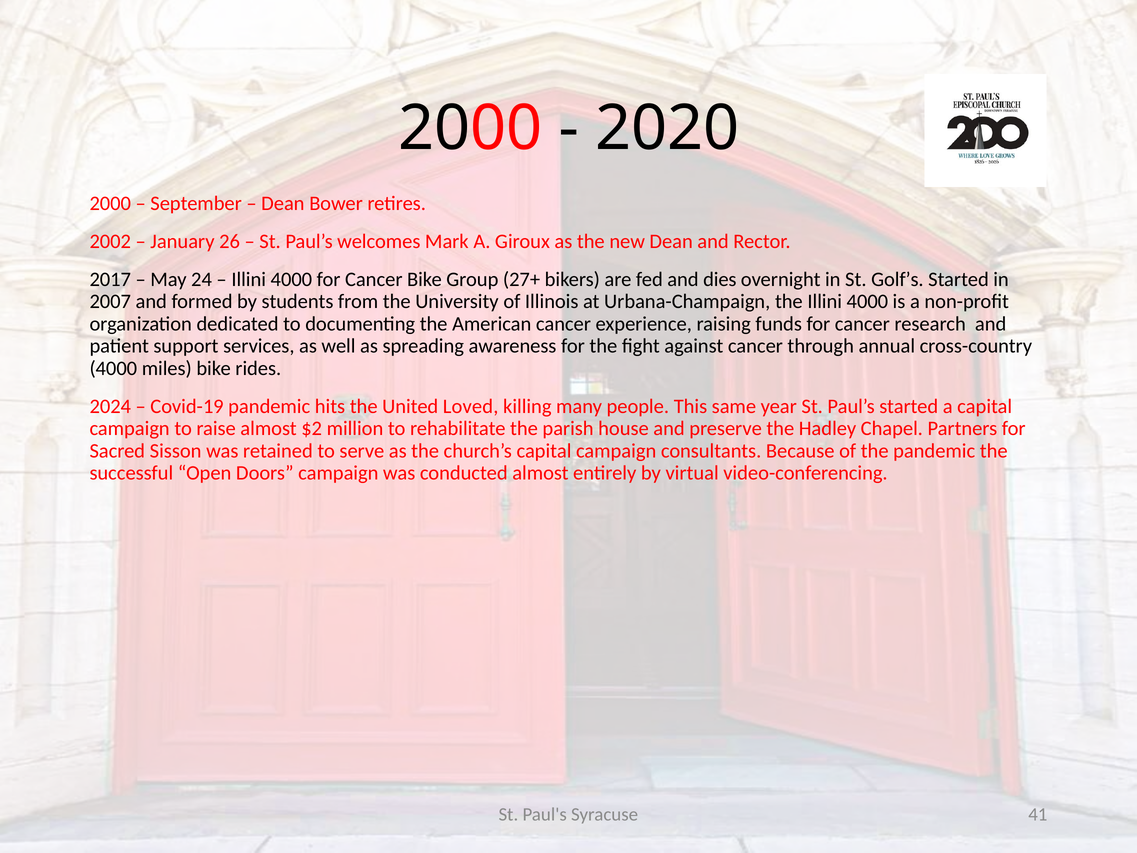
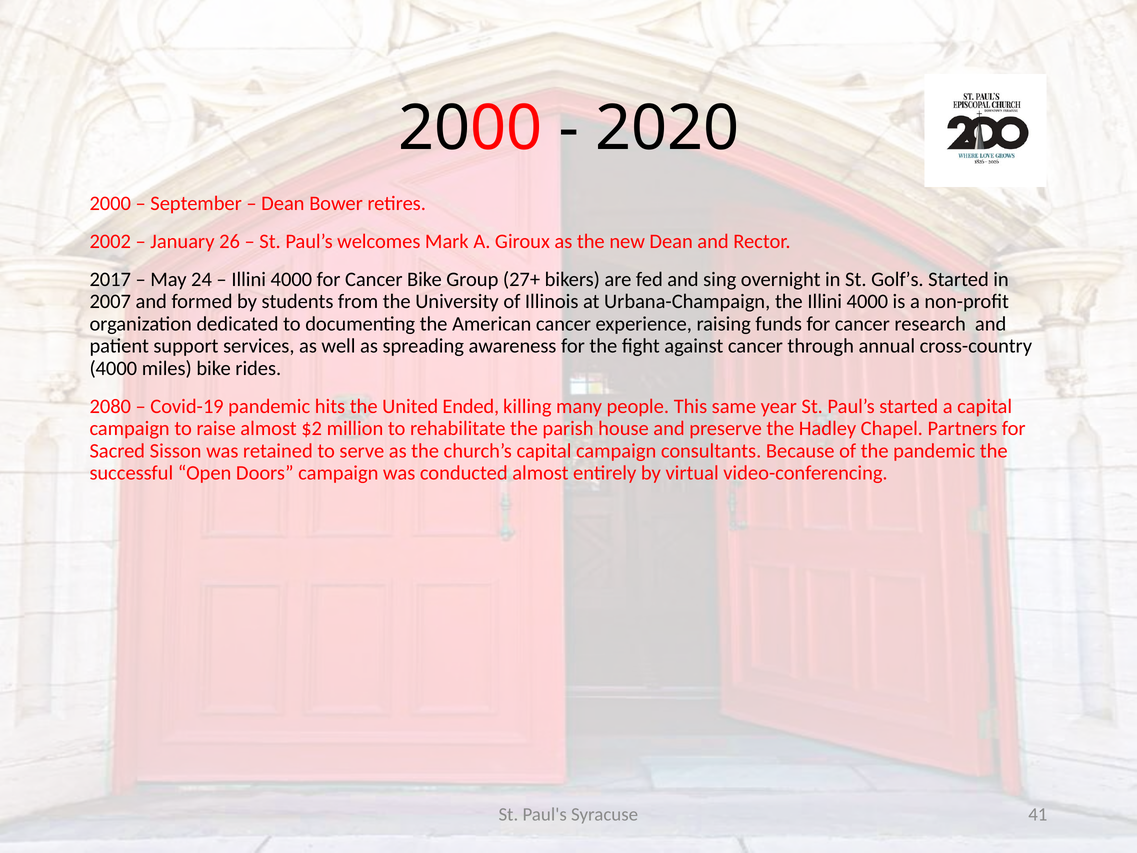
dies: dies -> sing (720, 279)
2024: 2024 -> 2080 (110, 406)
Loved: Loved -> Ended (471, 406)
